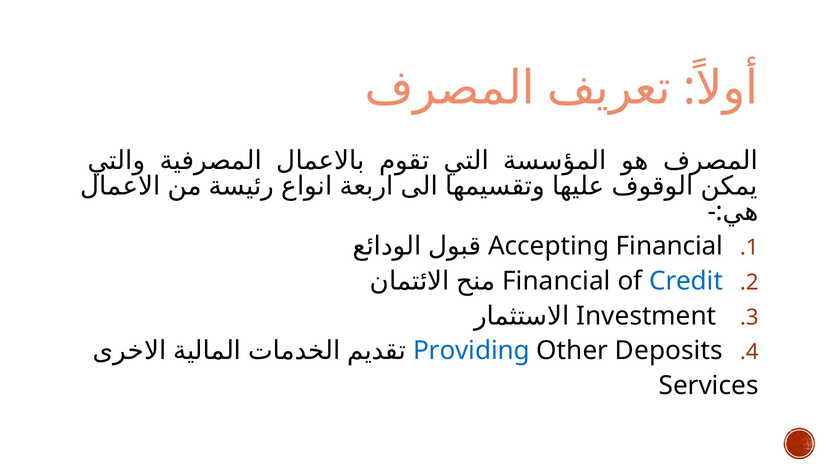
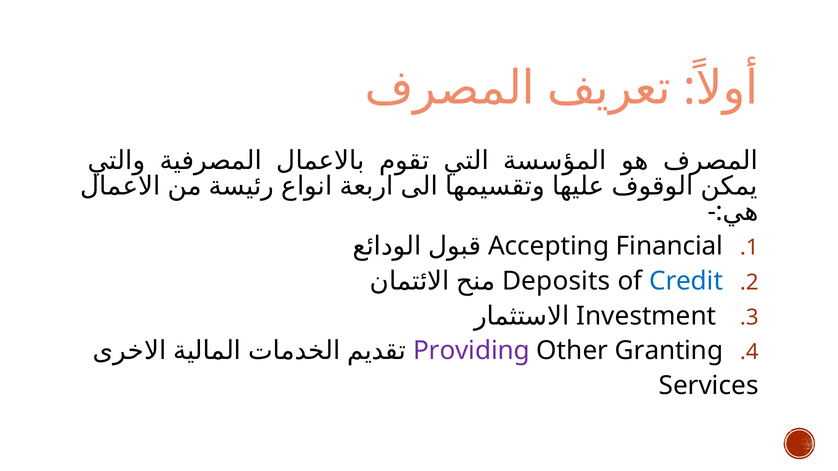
Financial: Financial -> Deposits (556, 281)
Providing colour: blue -> purple (472, 351)
Deposits: Deposits -> Granting (669, 351)
